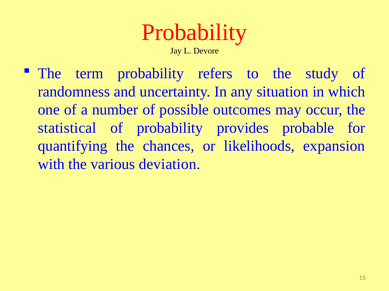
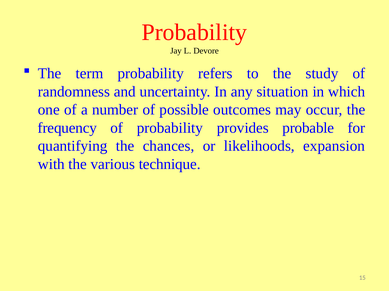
statistical: statistical -> frequency (67, 128)
deviation: deviation -> technique (170, 164)
